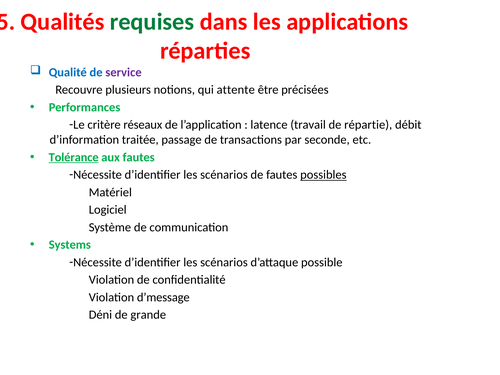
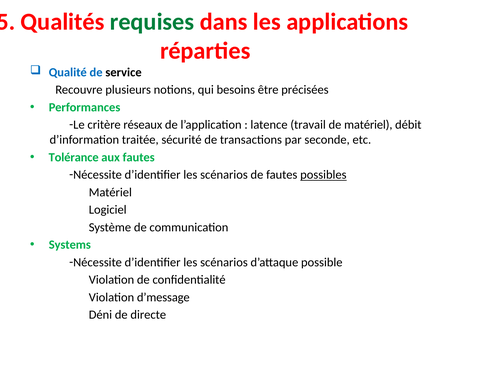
service colour: purple -> black (124, 72)
attente: attente -> besoins (236, 90)
de répartie: répartie -> matériel (368, 125)
passage: passage -> sécurité (182, 140)
Tolérance underline: present -> none (74, 157)
grande: grande -> directe (148, 315)
